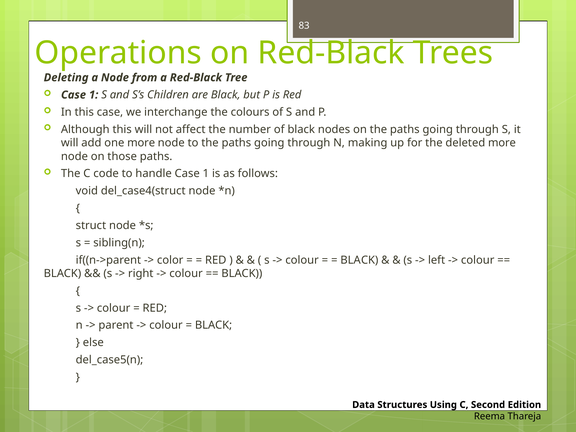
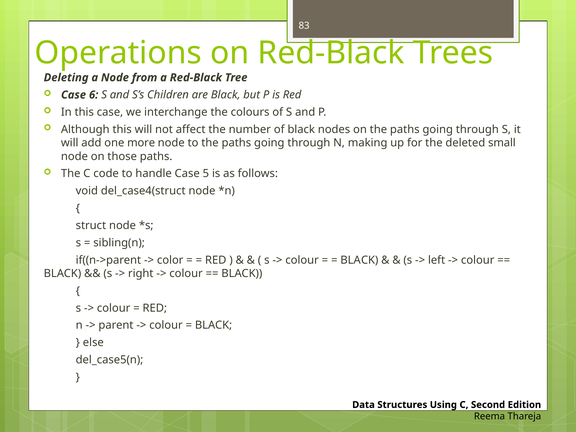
1: 1 -> 6 (94, 95)
deleted more: more -> small (502, 143)
handle Case 1: 1 -> 5 (206, 174)
